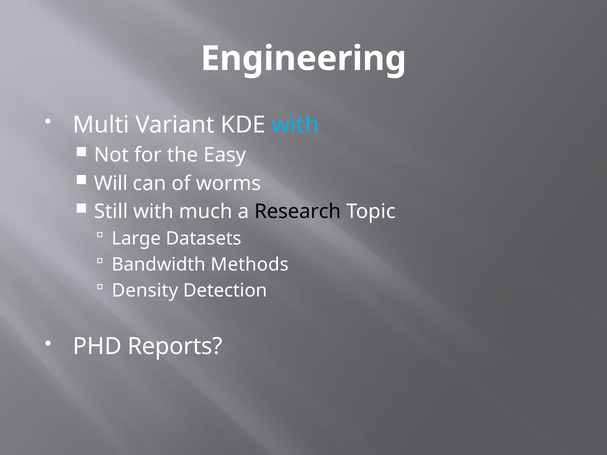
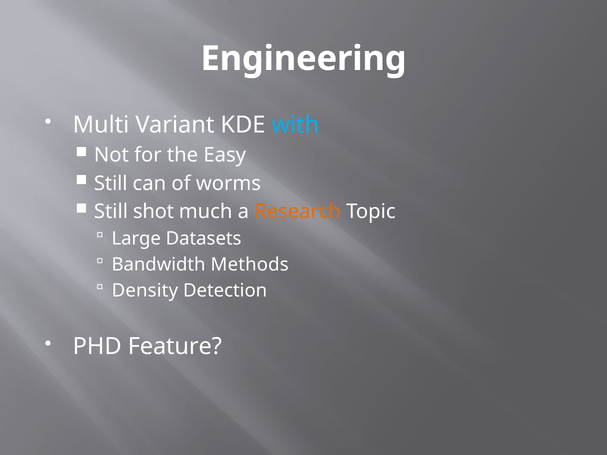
Will: Will -> Still (111, 183)
Still with: with -> shot (153, 212)
Research colour: black -> orange (298, 212)
Reports: Reports -> Feature (175, 347)
